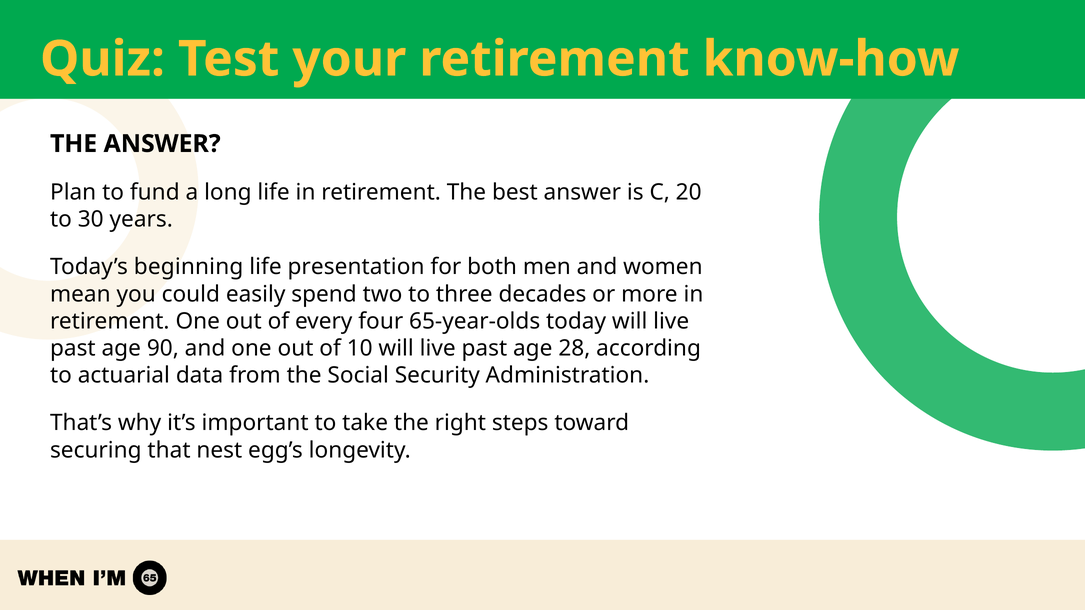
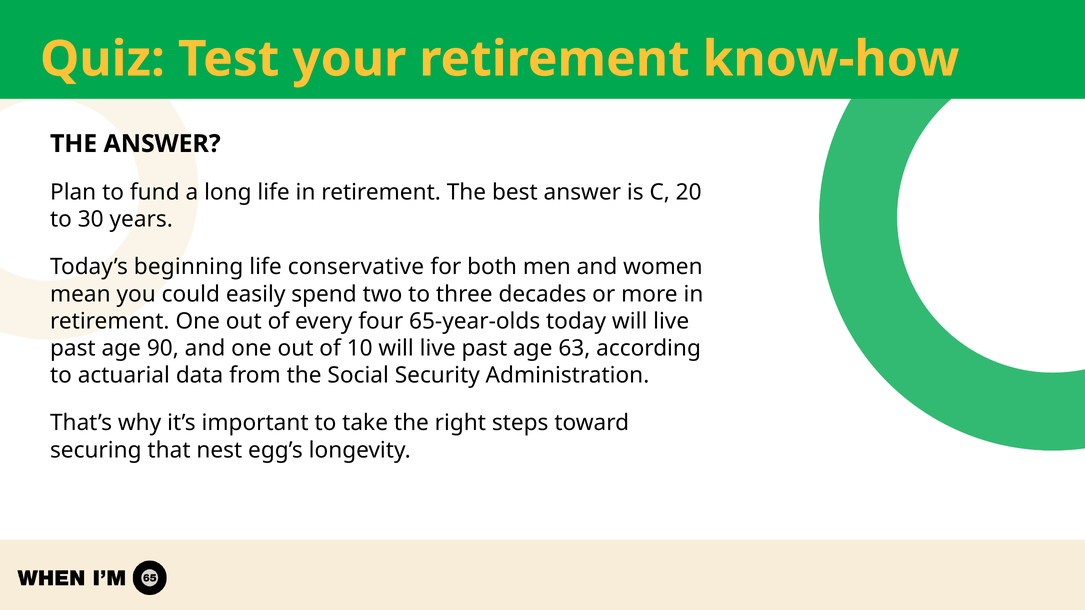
presentation: presentation -> conservative (356, 267)
28: 28 -> 63 (574, 349)
